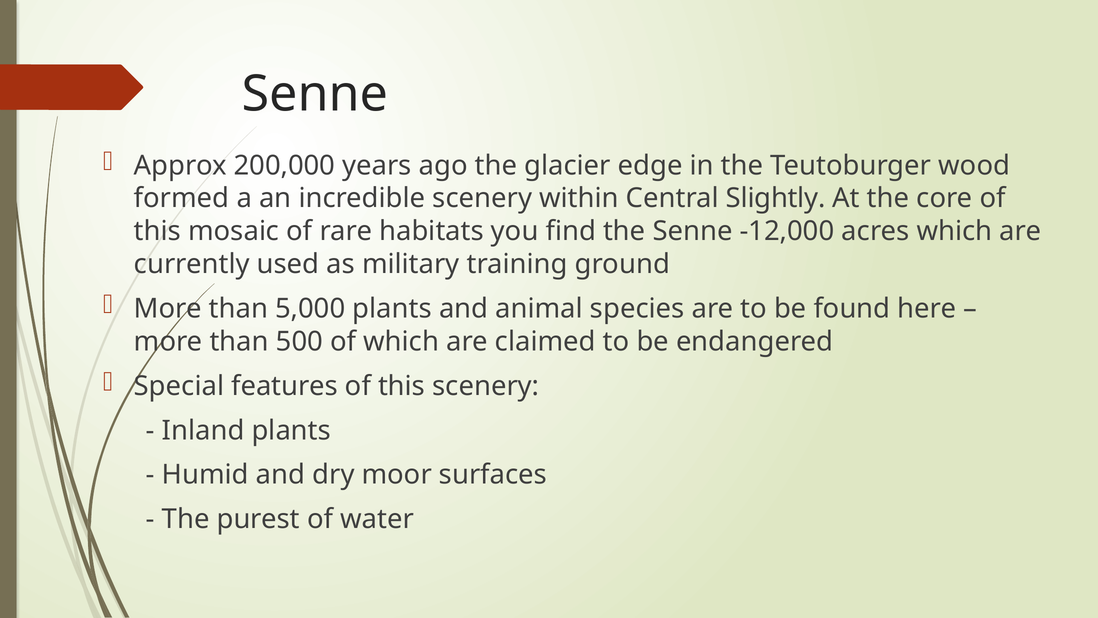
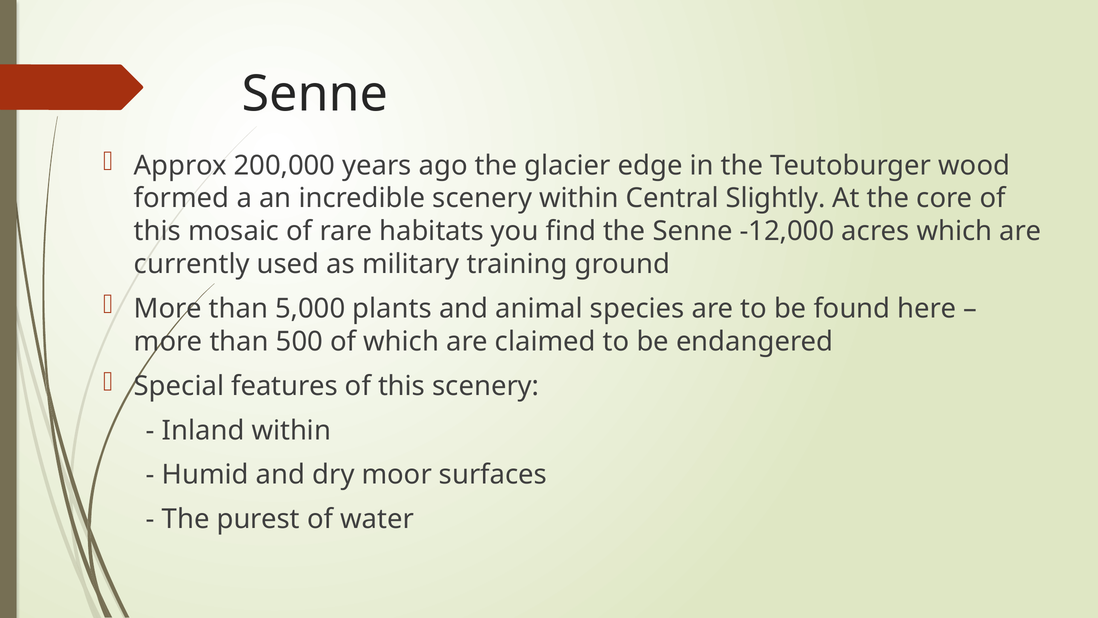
Inland plants: plants -> within (291, 430)
